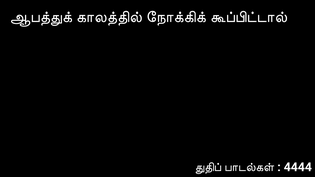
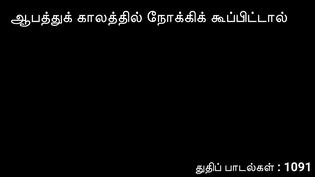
4444: 4444 -> 1091 (298, 167)
